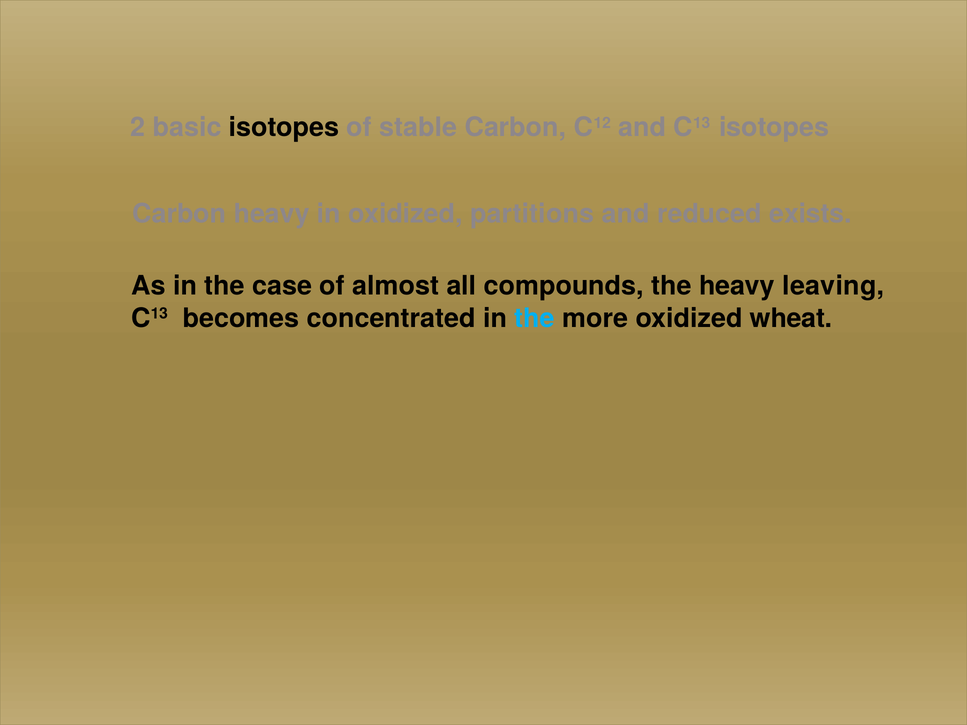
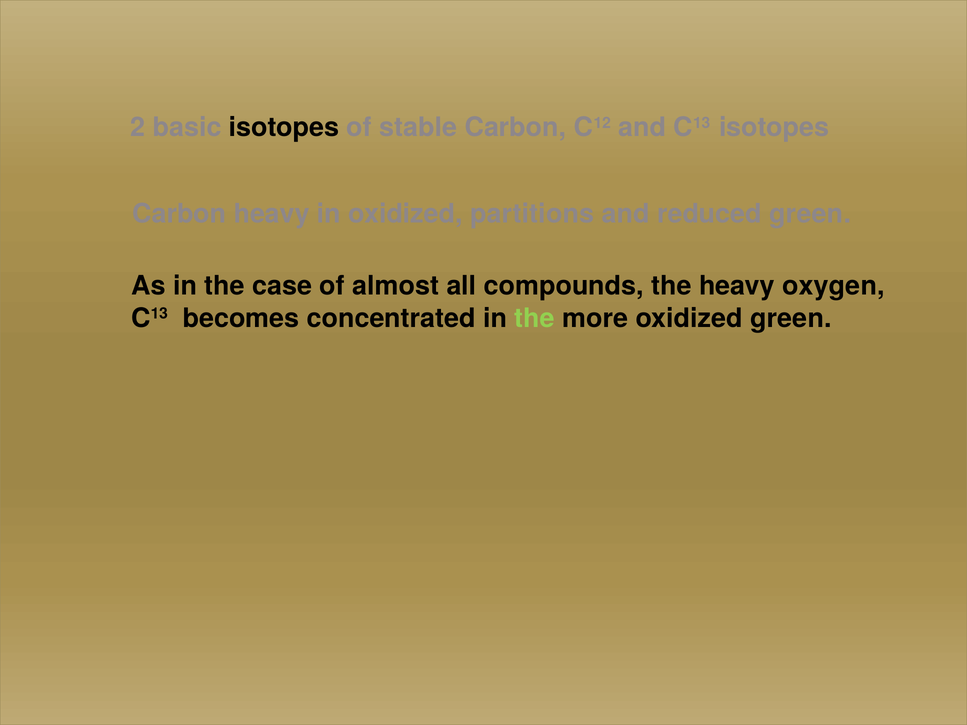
reduced exists: exists -> green (810, 214)
leaving: leaving -> oxygen (833, 286)
the colour: light blue -> light green (535, 318)
oxidized wheat: wheat -> green (791, 318)
